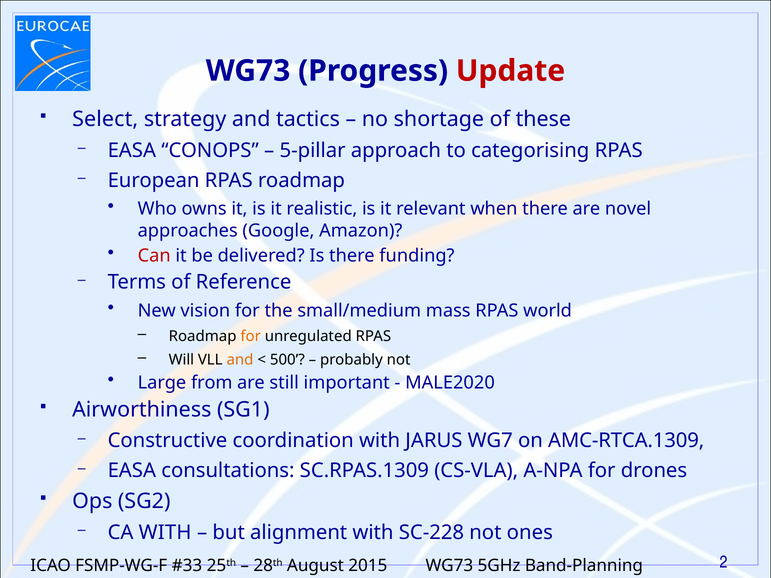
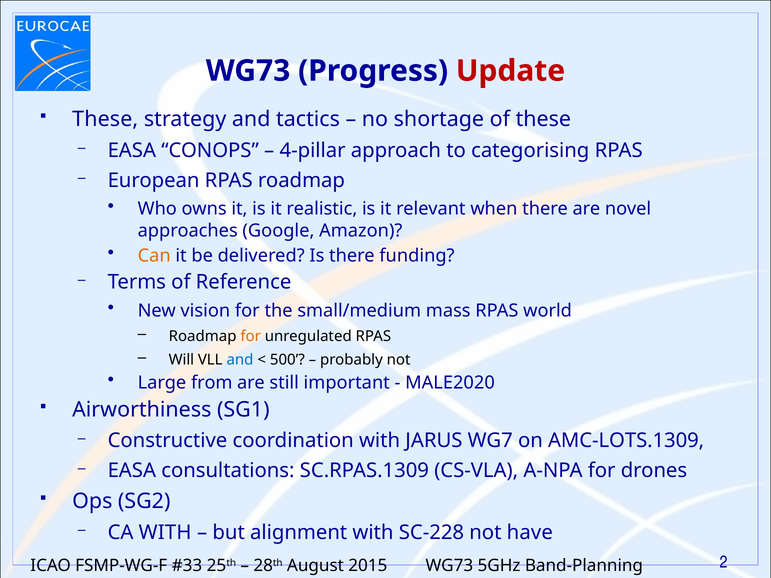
Select: Select -> These (105, 119)
5-pillar: 5-pillar -> 4-pillar (313, 150)
Can colour: red -> orange (154, 256)
and colour: orange -> blue (240, 360)
AMC-RTCA.1309: AMC-RTCA.1309 -> AMC-LOTS.1309 (626, 441)
ones: ones -> have (530, 533)
